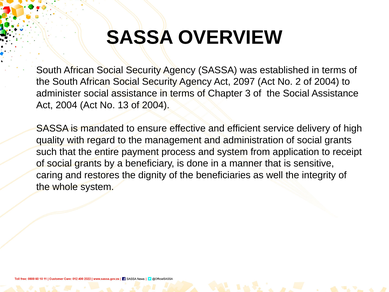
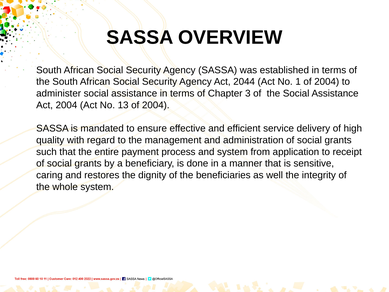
2097: 2097 -> 2044 (244, 82)
2: 2 -> 1 (298, 82)
